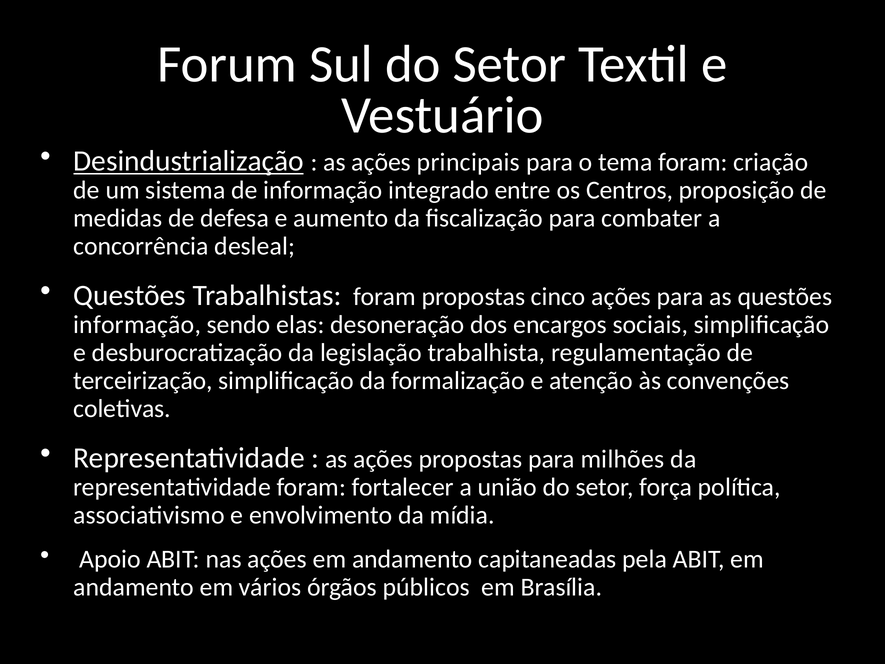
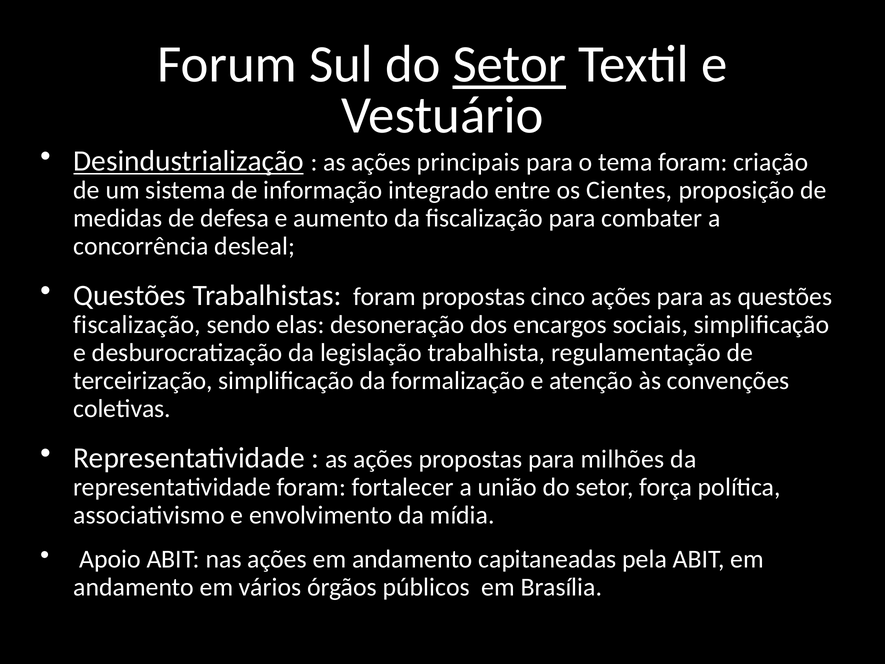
Setor underline: none -> present (509, 64)
Centros: Centros -> Cientes (629, 190)
informação: informação -> fiscalização (137, 325)
